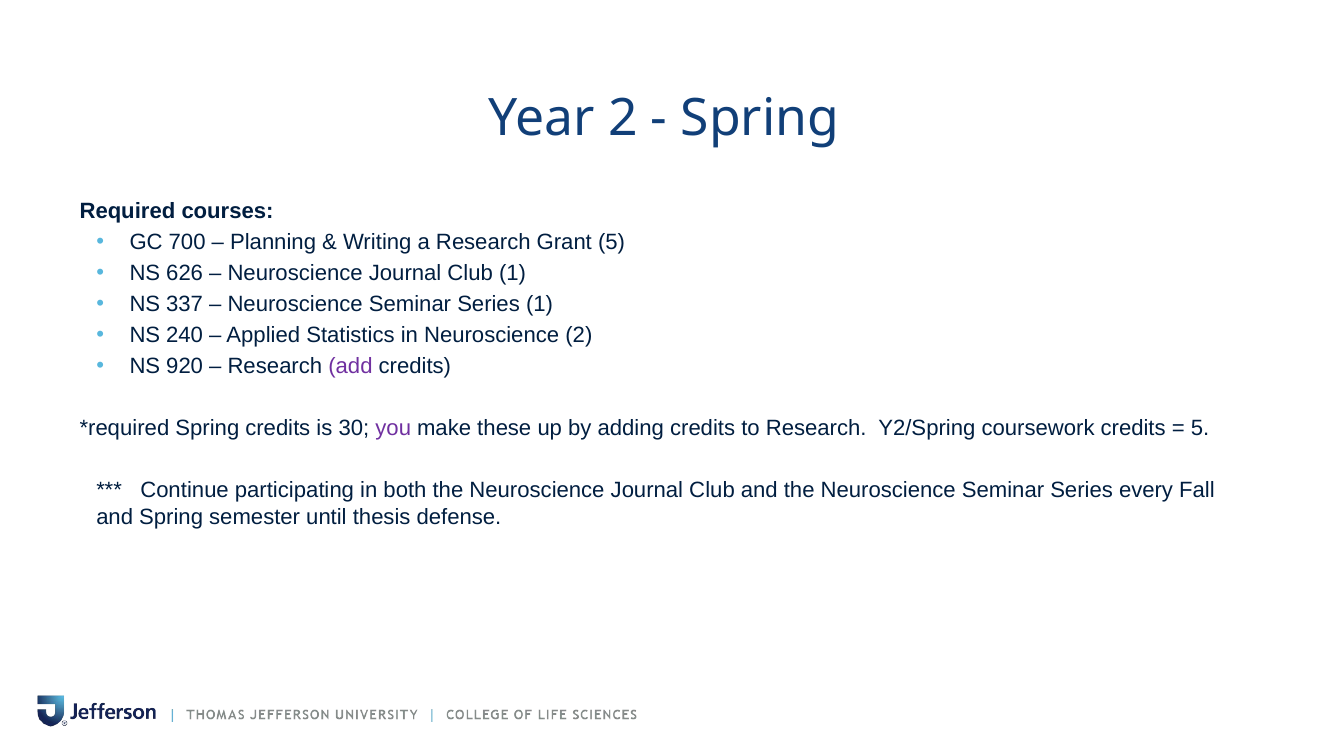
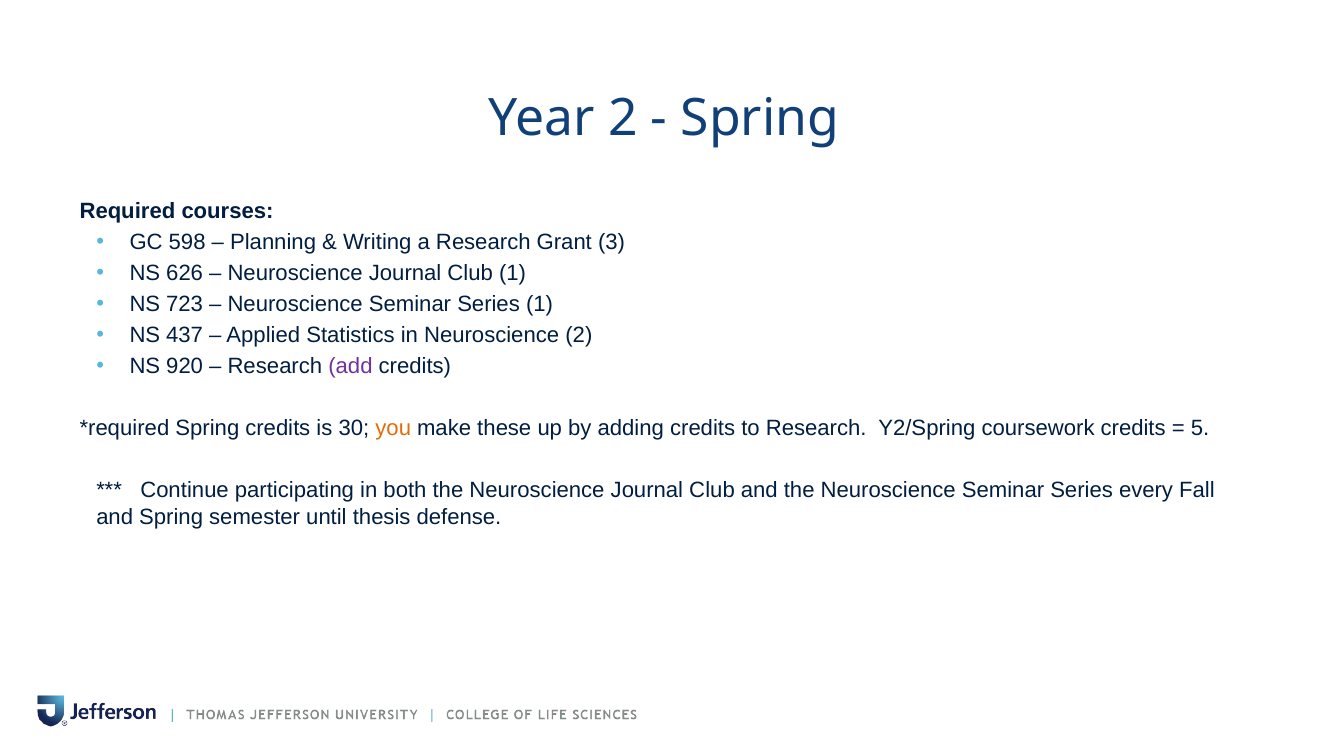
700: 700 -> 598 (187, 243)
Grant 5: 5 -> 3 (612, 243)
337: 337 -> 723 (185, 305)
240: 240 -> 437 (185, 336)
you colour: purple -> orange (393, 429)
